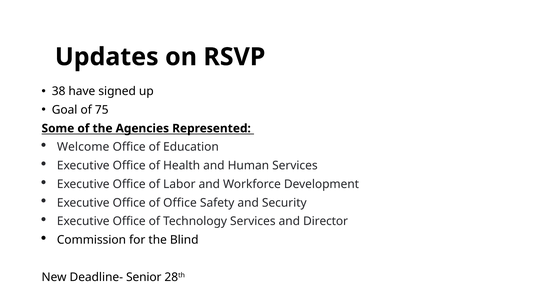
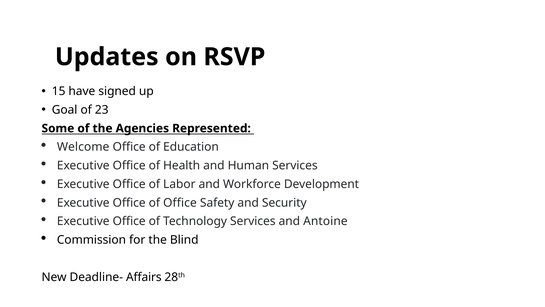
38: 38 -> 15 (59, 91)
75: 75 -> 23 (102, 110)
Director: Director -> Antoine (325, 221)
Senior: Senior -> Affairs (144, 277)
